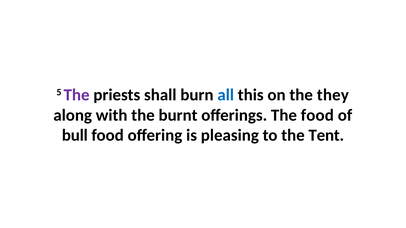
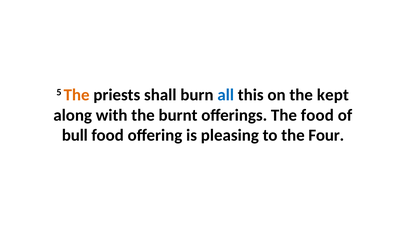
The colour: purple -> orange (77, 95)
they: they -> kept (333, 95)
Tent: Tent -> Four (326, 136)
